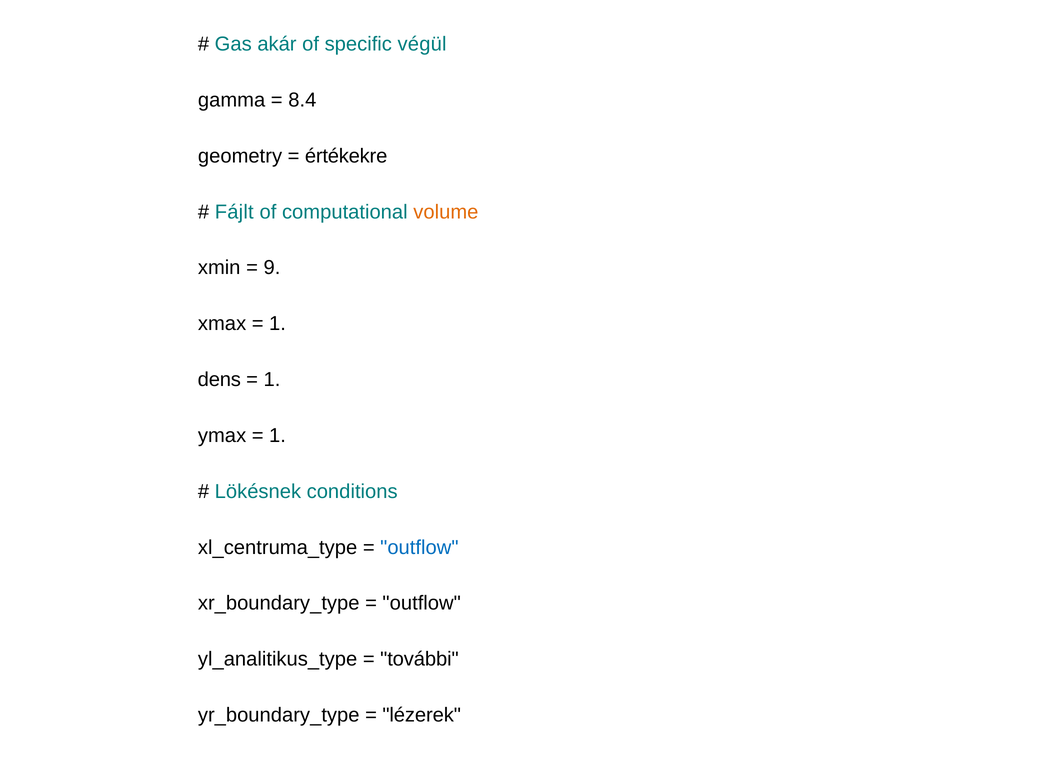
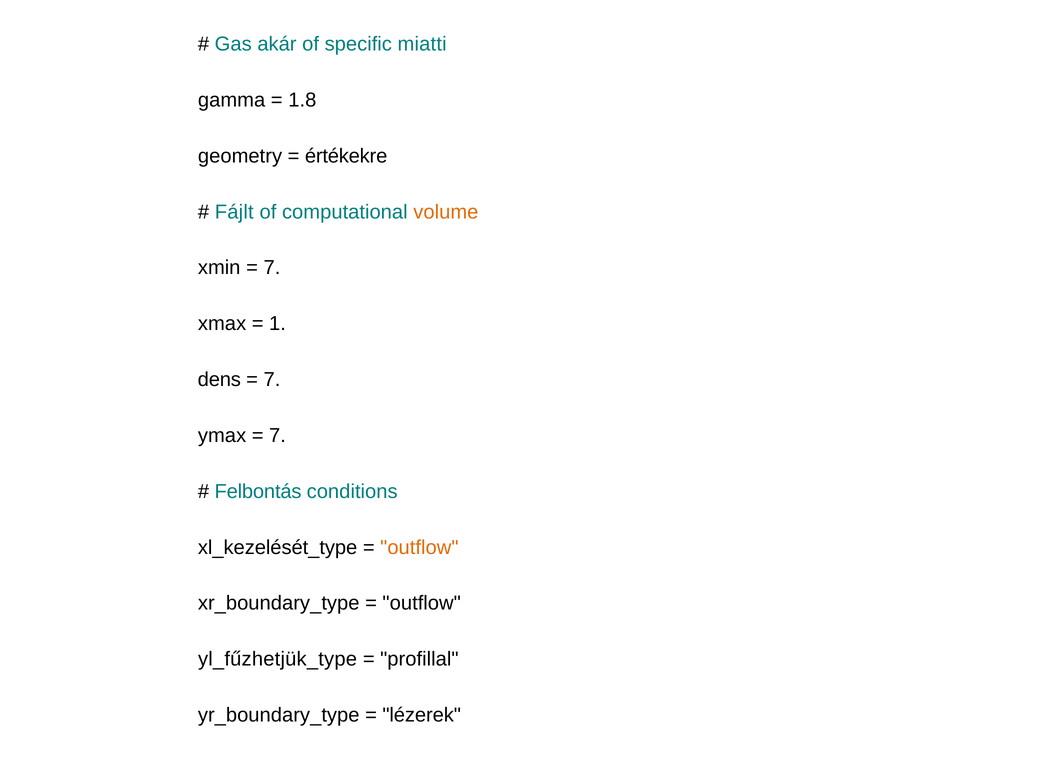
végül: végül -> miatti (422, 44)
8.4: 8.4 -> 1.8 (302, 100)
9: 9 -> 7 (272, 268)
1: 1 -> 7 (272, 380)
1: 1 -> 7 (278, 435)
Lökésnek: Lökésnek -> Felbontás (258, 491)
xl_centruma_type: xl_centruma_type -> xl_kezelését_type (278, 547)
outflow colour: blue -> orange (419, 547)
yl_analitikus_type: yl_analitikus_type -> yl_fűzhetjük_type (278, 659)
további: további -> profillal (419, 659)
